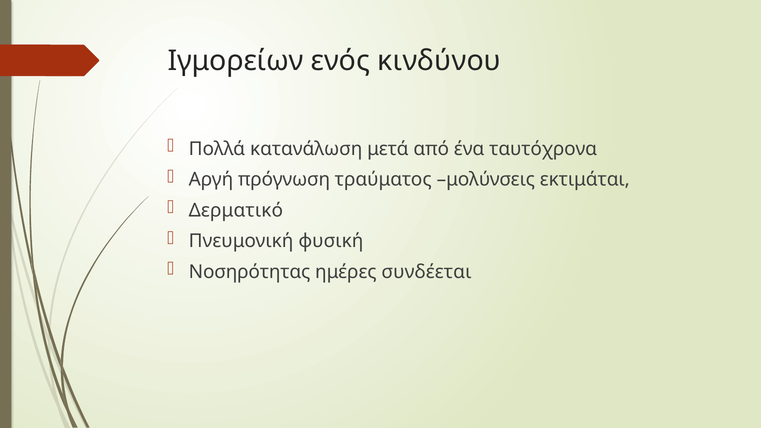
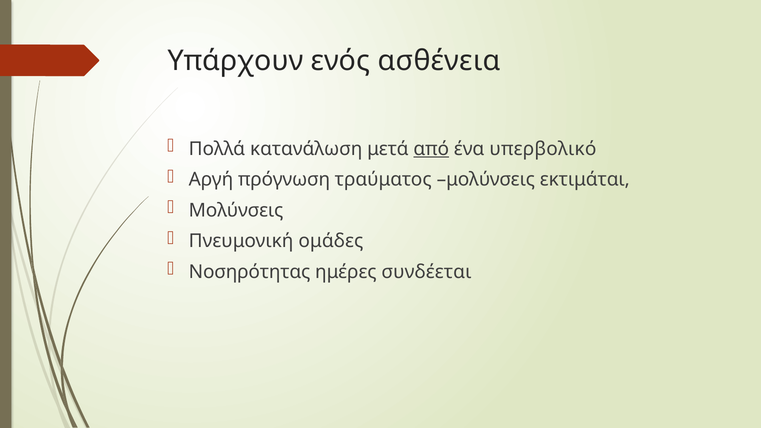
Ιγμορείων: Ιγμορείων -> Υπάρχουν (236, 61)
κινδύνου: κινδύνου -> ασθένεια (439, 61)
από underline: none -> present (431, 149)
ταυτόχρονα: ταυτόχρονα -> υπερβολικό (543, 149)
Δερματικό: Δερματικό -> Μολύνσεις (236, 210)
φυσική: φυσική -> ομάδες (331, 241)
